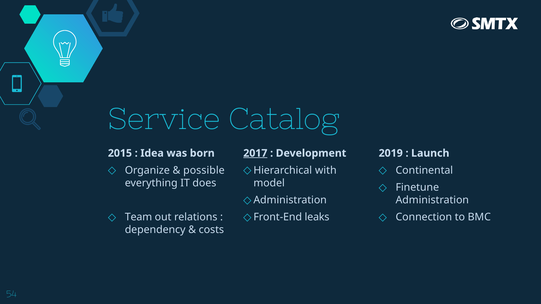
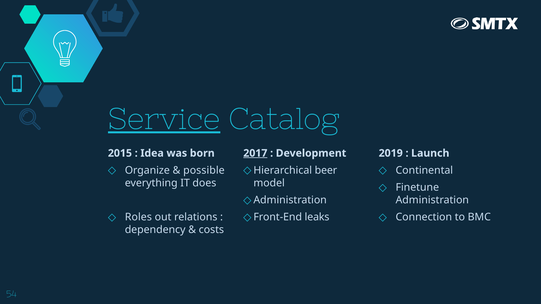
Service underline: none -> present (164, 120)
with: with -> beer (326, 170)
Team: Team -> Roles (138, 217)
